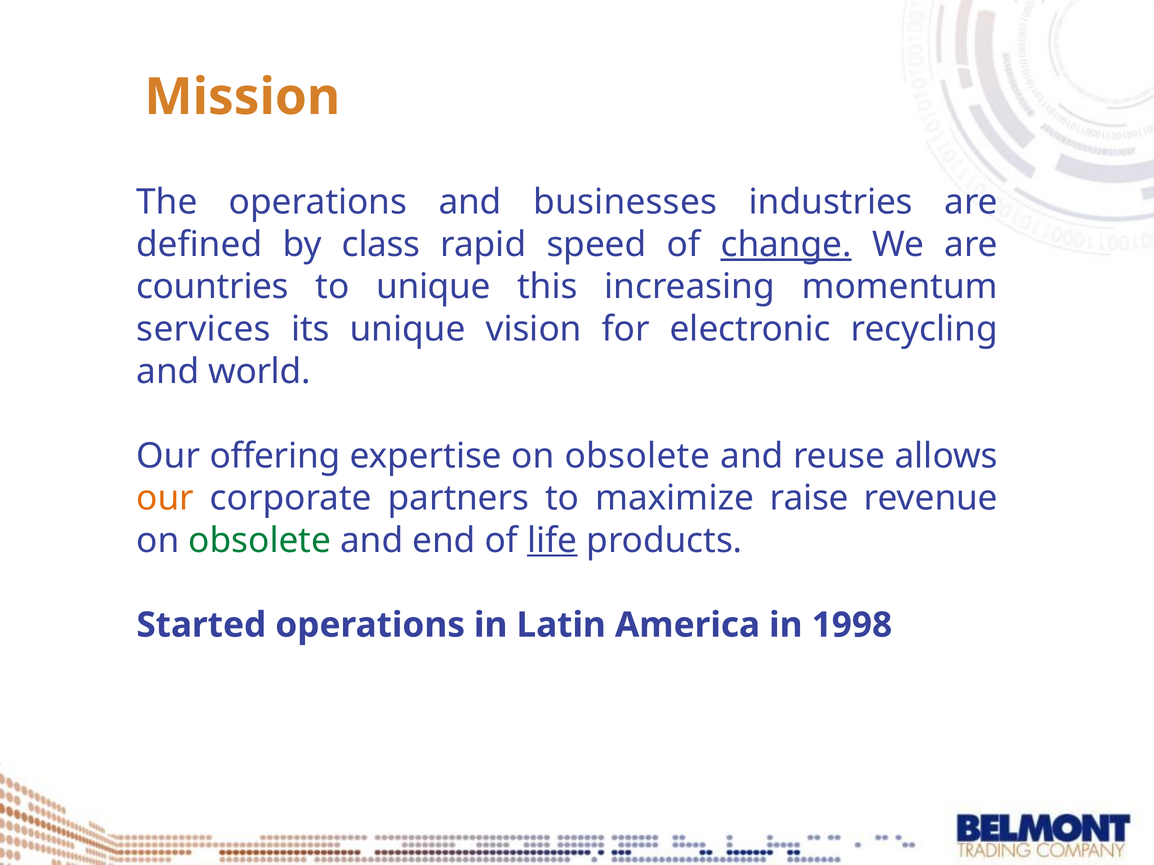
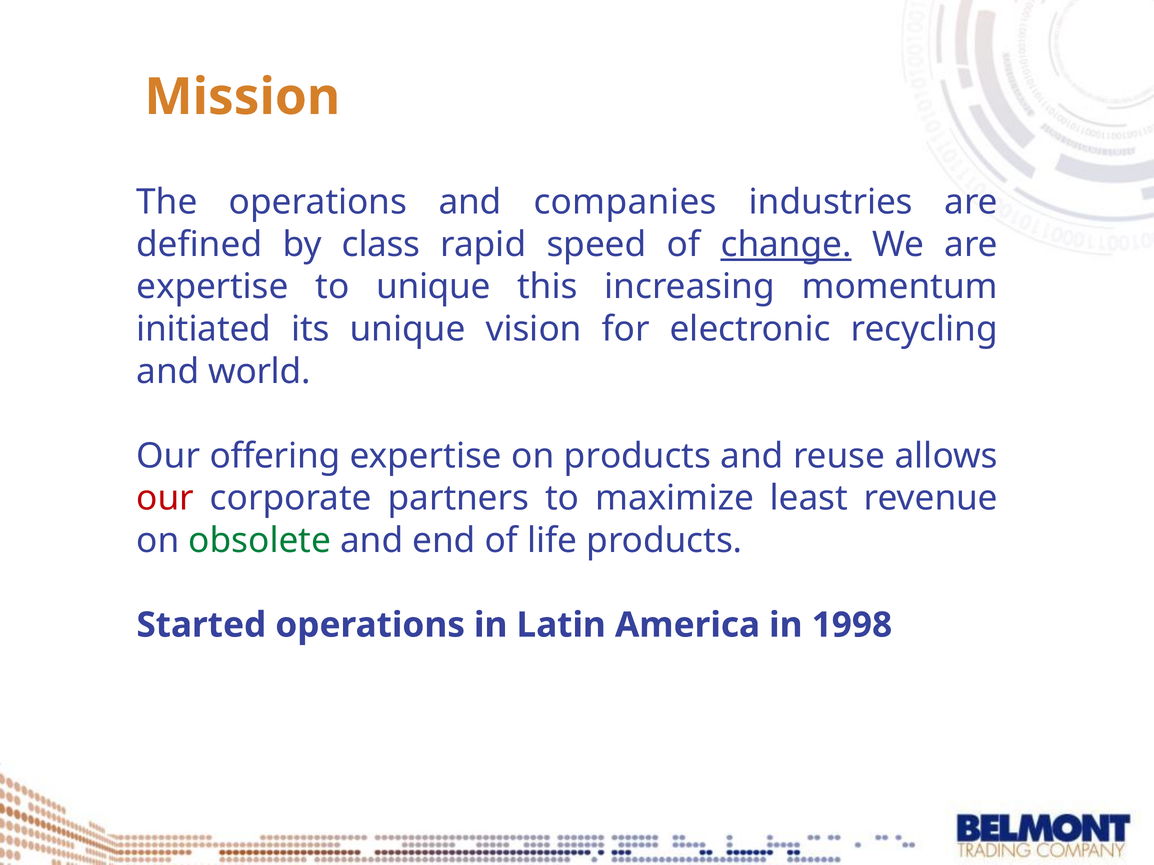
businesses: businesses -> companies (625, 202)
countries: countries -> expertise (212, 287)
services: services -> initiated (204, 329)
expertise on obsolete: obsolete -> products (637, 456)
our colour: orange -> red (165, 498)
raise: raise -> least (809, 498)
life underline: present -> none (552, 541)
